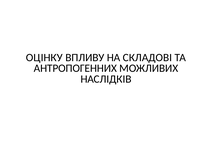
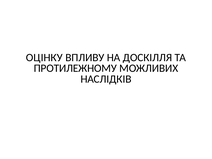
СКЛАДОВІ: СКЛАДОВІ -> ДОСКІЛЛЯ (147, 57)
АНТРОПОГЕННИХ: АНТРОПОГЕННИХ -> ПРОТИЛЕЖНОМУ (75, 68)
